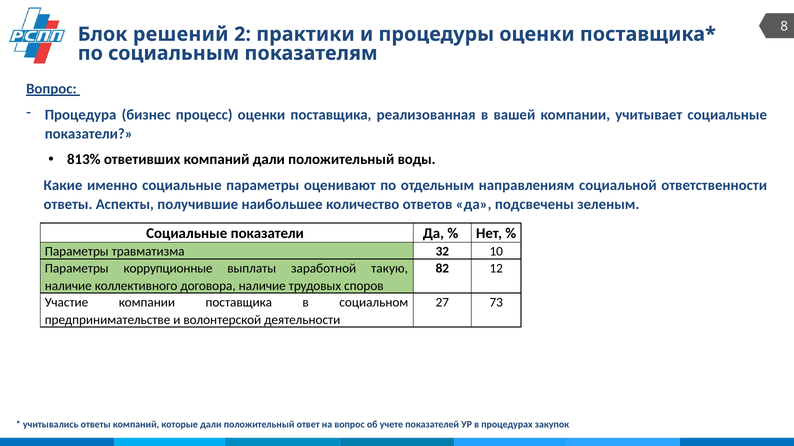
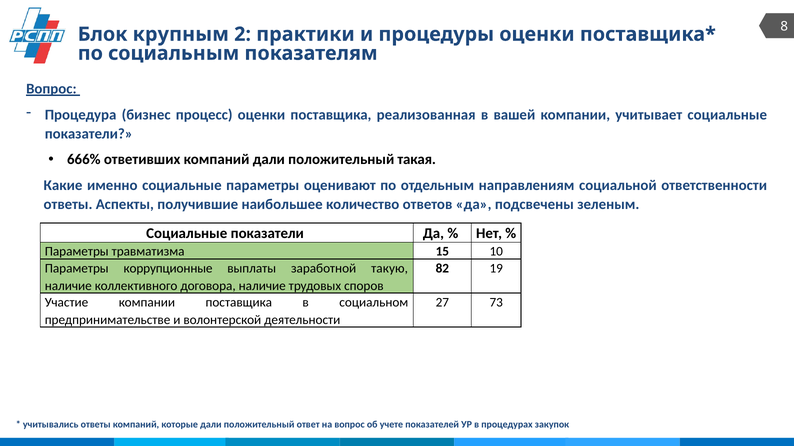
решений: решений -> крупным (181, 34)
813%: 813% -> 666% (84, 160)
воды: воды -> такая (417, 160)
32: 32 -> 15 (442, 252)
12: 12 -> 19 (496, 269)
